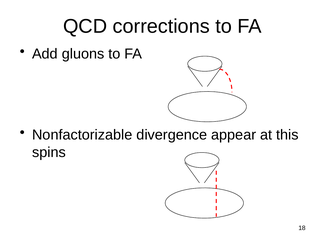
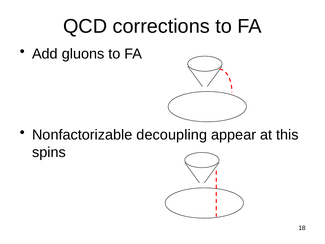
divergence: divergence -> decoupling (172, 135)
